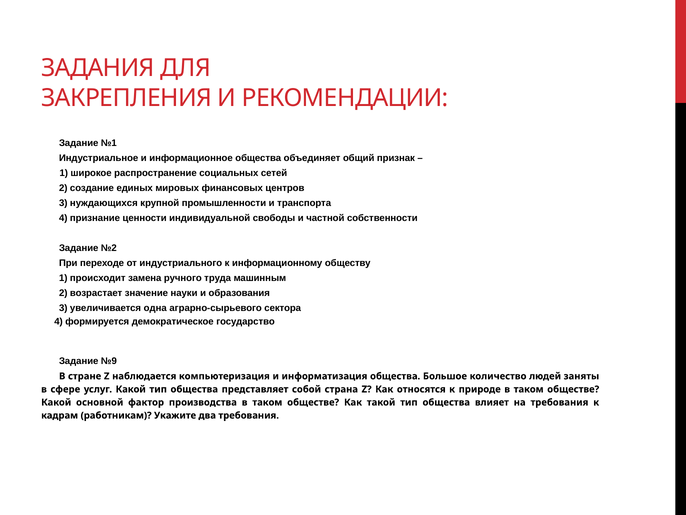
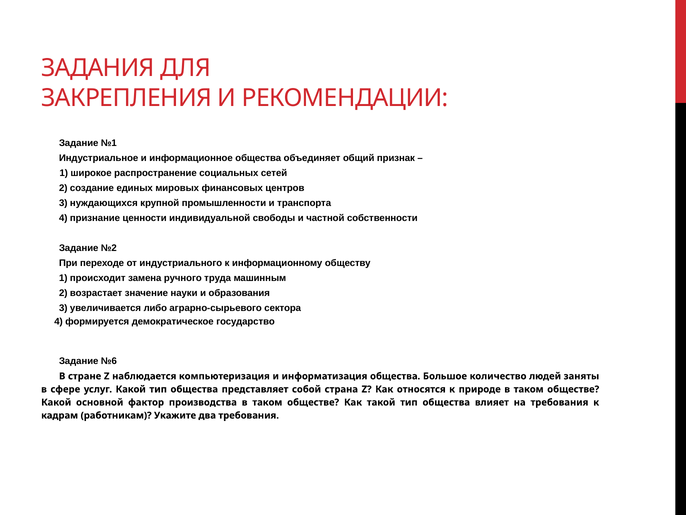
одна: одна -> либо (155, 308)
№9: №9 -> №6 (109, 361)
